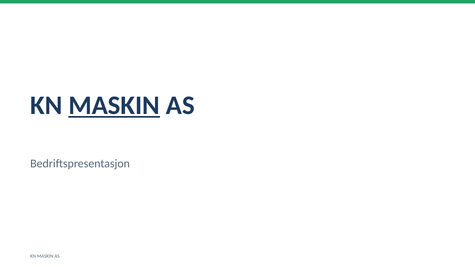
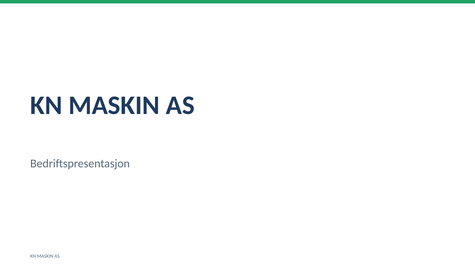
MASKIN underline: present -> none (114, 105)
